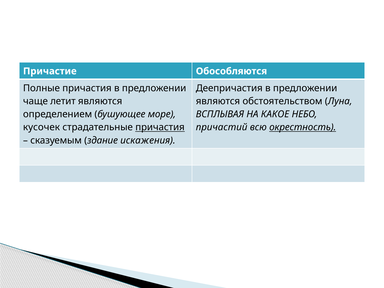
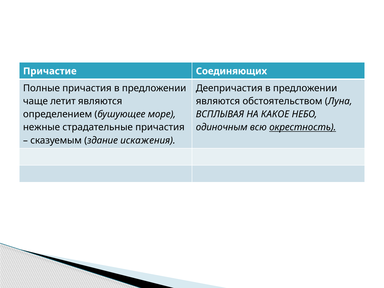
Обособляются: Обособляются -> Соединяющих (231, 71)
кусочек: кусочек -> нежные (42, 127)
причастия underline: present -> none (160, 127)
причастий: причастий -> одиночным (222, 127)
